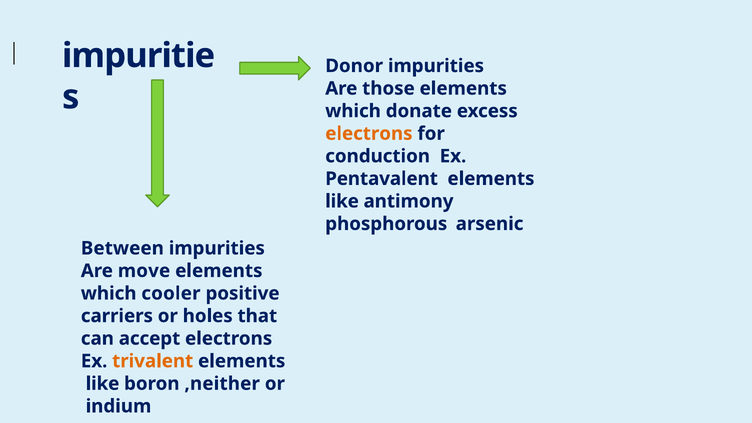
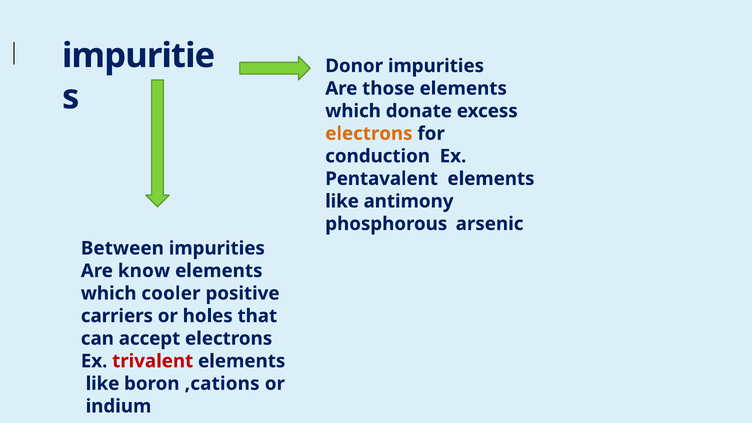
move: move -> know (144, 271)
trivalent colour: orange -> red (153, 361)
,neither: ,neither -> ,cations (222, 384)
